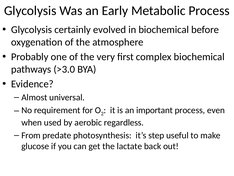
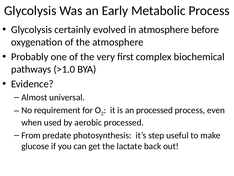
in biochemical: biochemical -> atmosphere (164, 30)
>3.0: >3.0 -> >1.0 (64, 69)
an important: important -> processed (154, 110)
aerobic regardless: regardless -> processed (124, 122)
